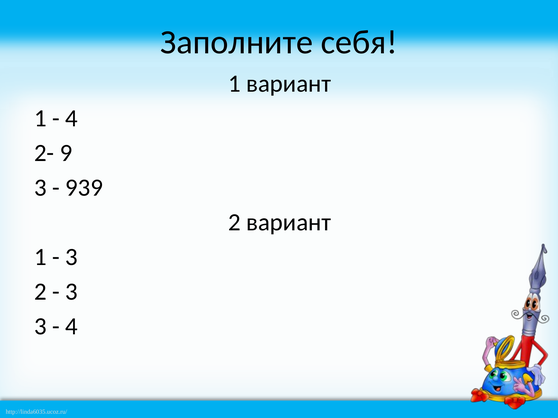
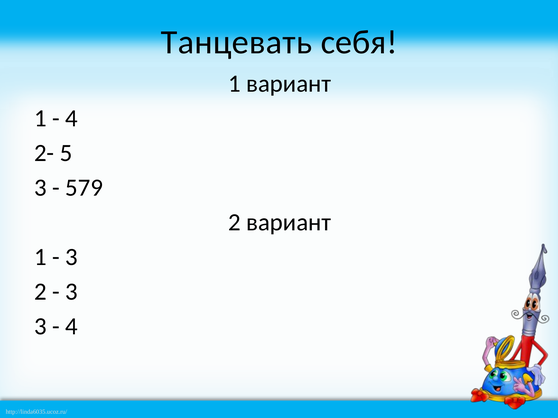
Заполните: Заполните -> Танцевать (236, 42)
9: 9 -> 5 (66, 153)
939: 939 -> 579 (84, 188)
